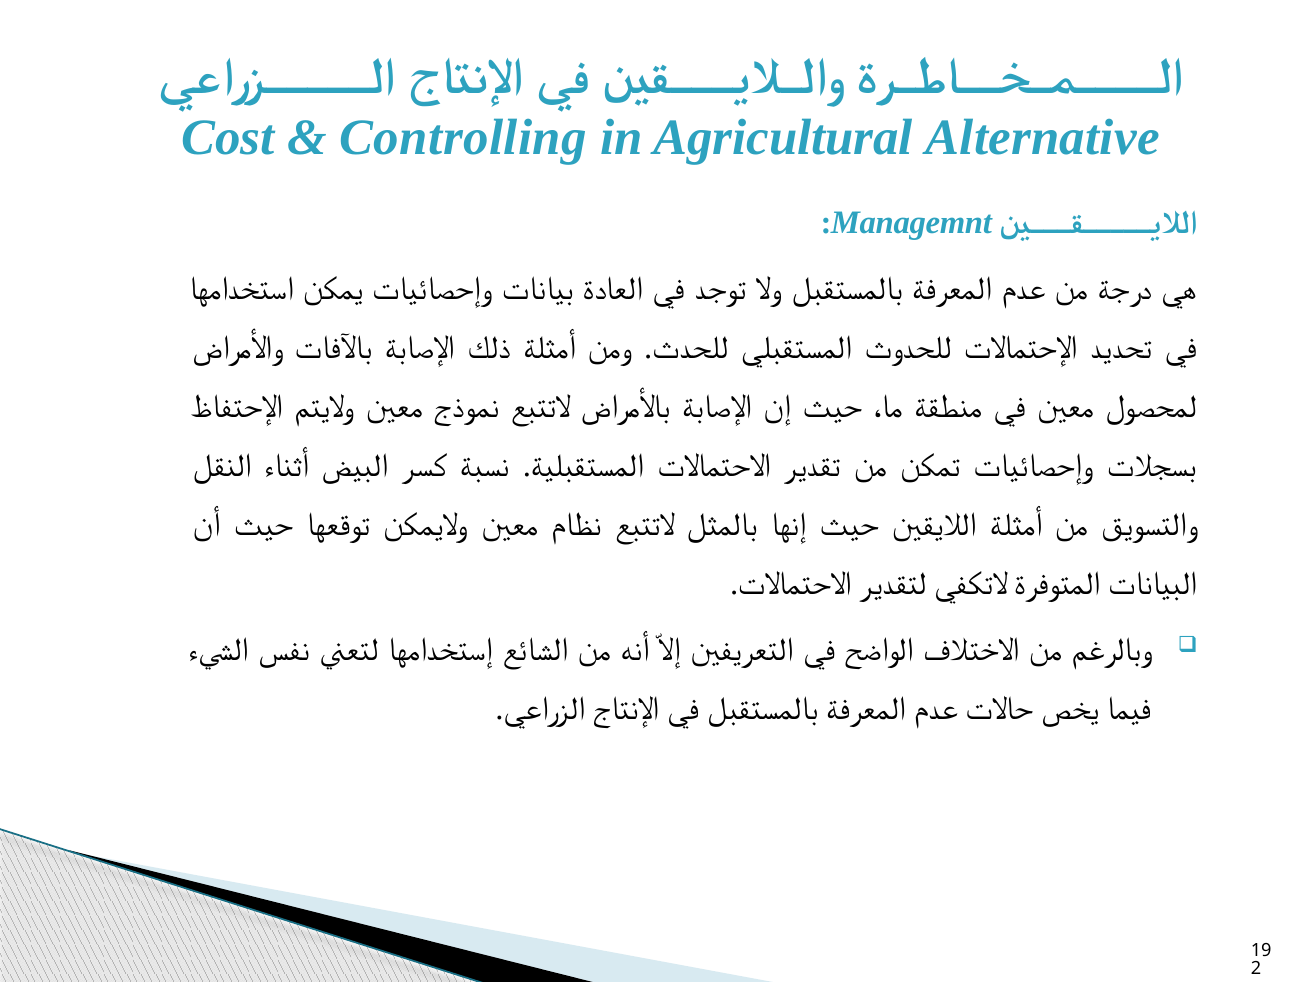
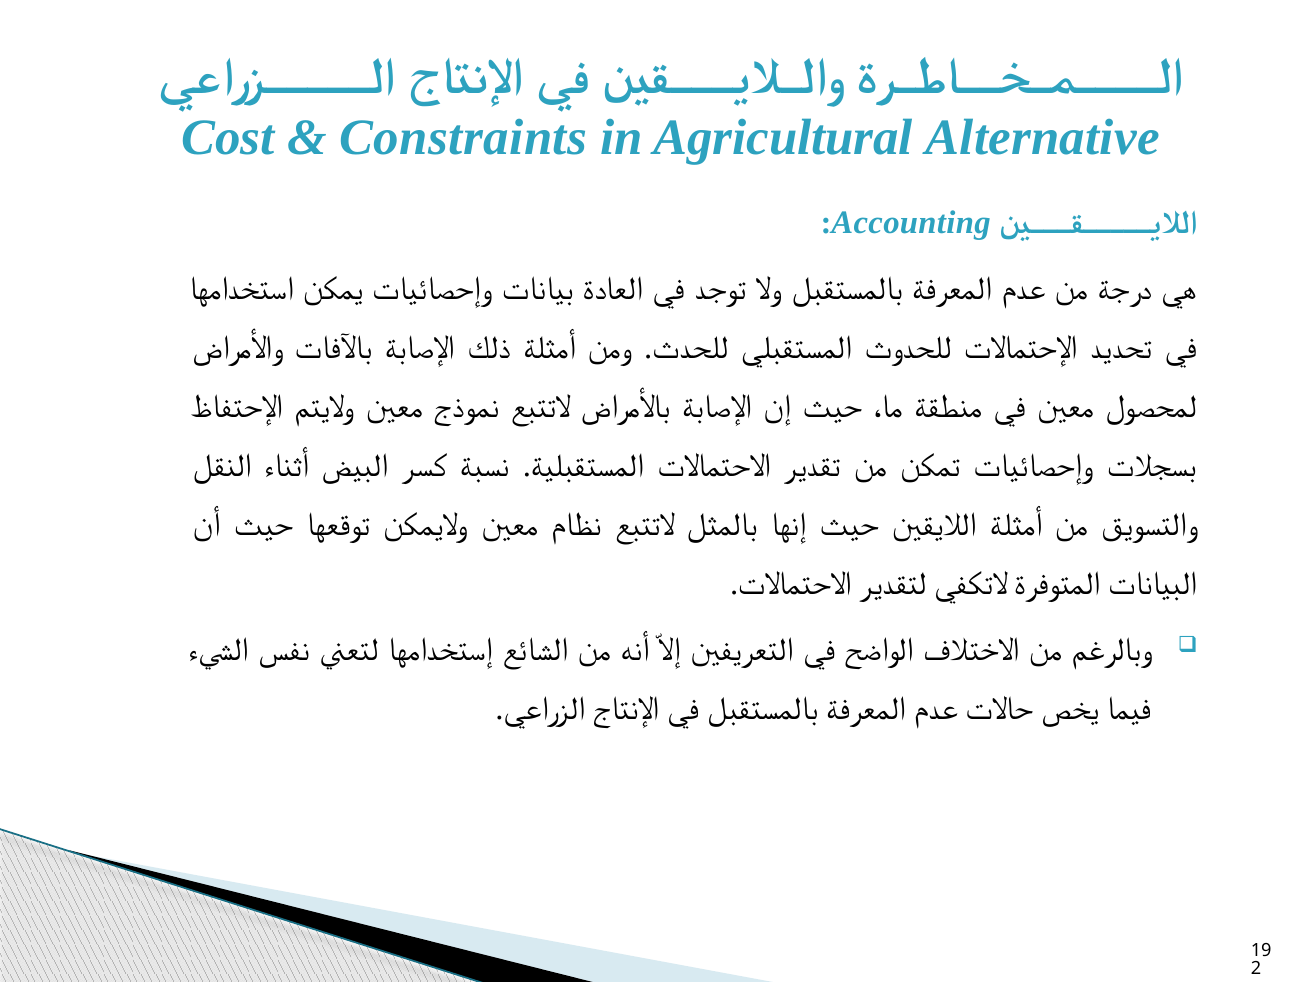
Controlling: Controlling -> Constraints (463, 138)
Managemnt: Managemnt -> Accounting (911, 223)
